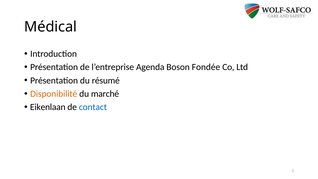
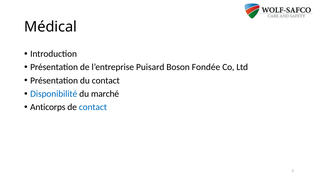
Agenda: Agenda -> Puisard (150, 67)
du résumé: résumé -> contact (106, 80)
Disponibilité colour: orange -> blue (54, 94)
Eikenlaan: Eikenlaan -> Anticorps (48, 107)
